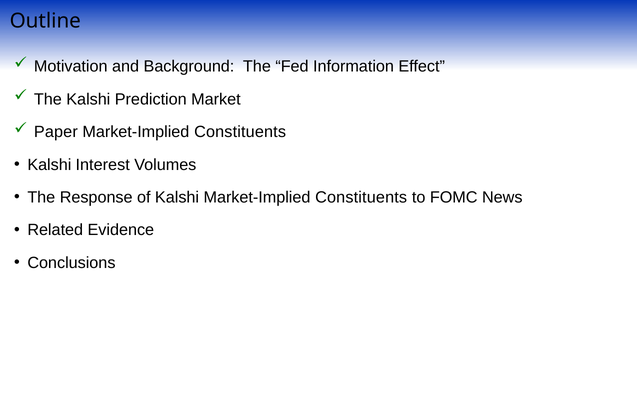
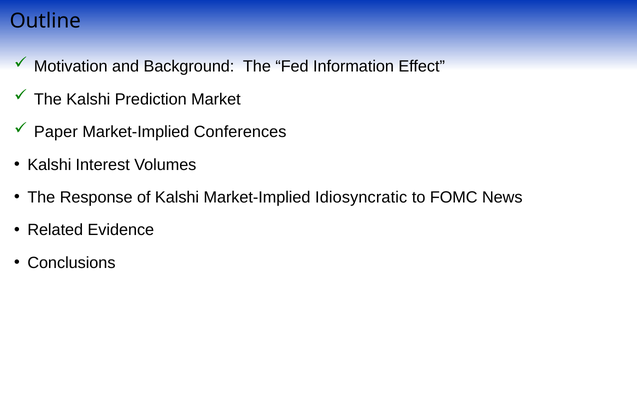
Constituents: Constituents -> Conferences (240, 132)
Kalshi Market-Implied Constituents: Constituents -> Idiosyncratic (361, 197)
